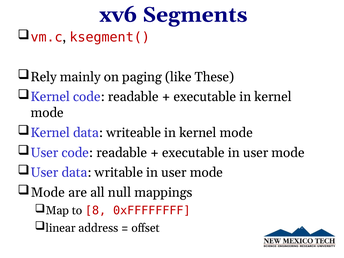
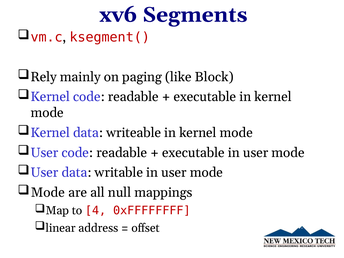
These: These -> Block (214, 77)
8: 8 -> 4 (96, 211)
